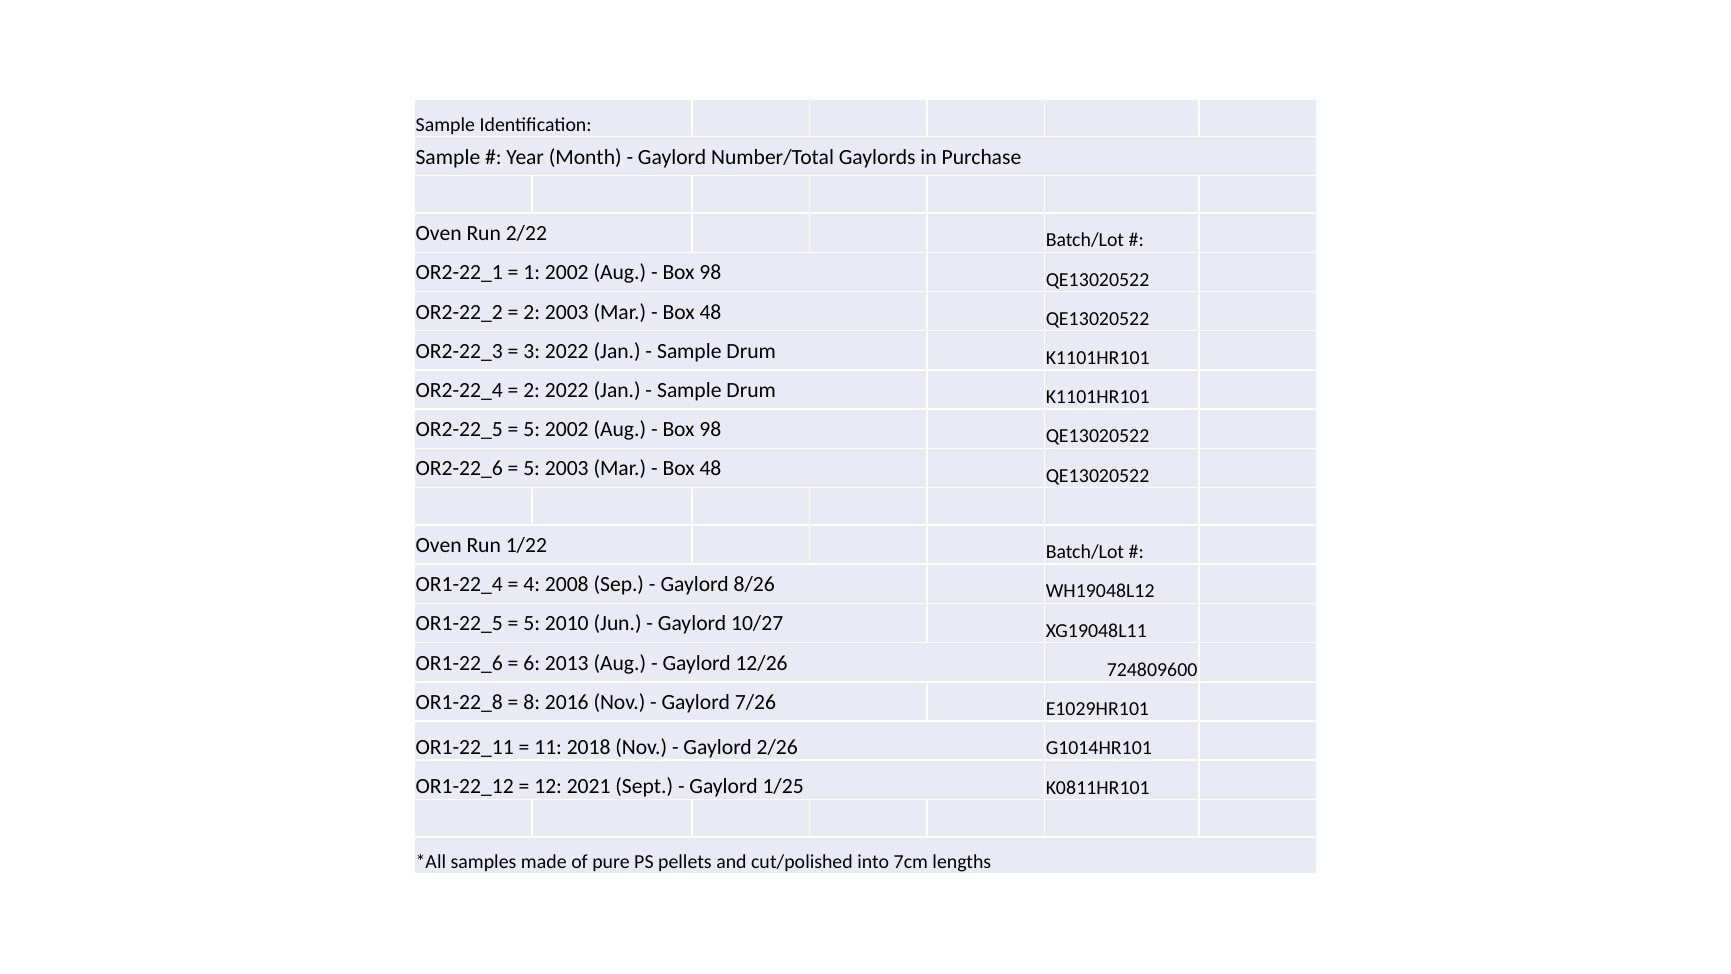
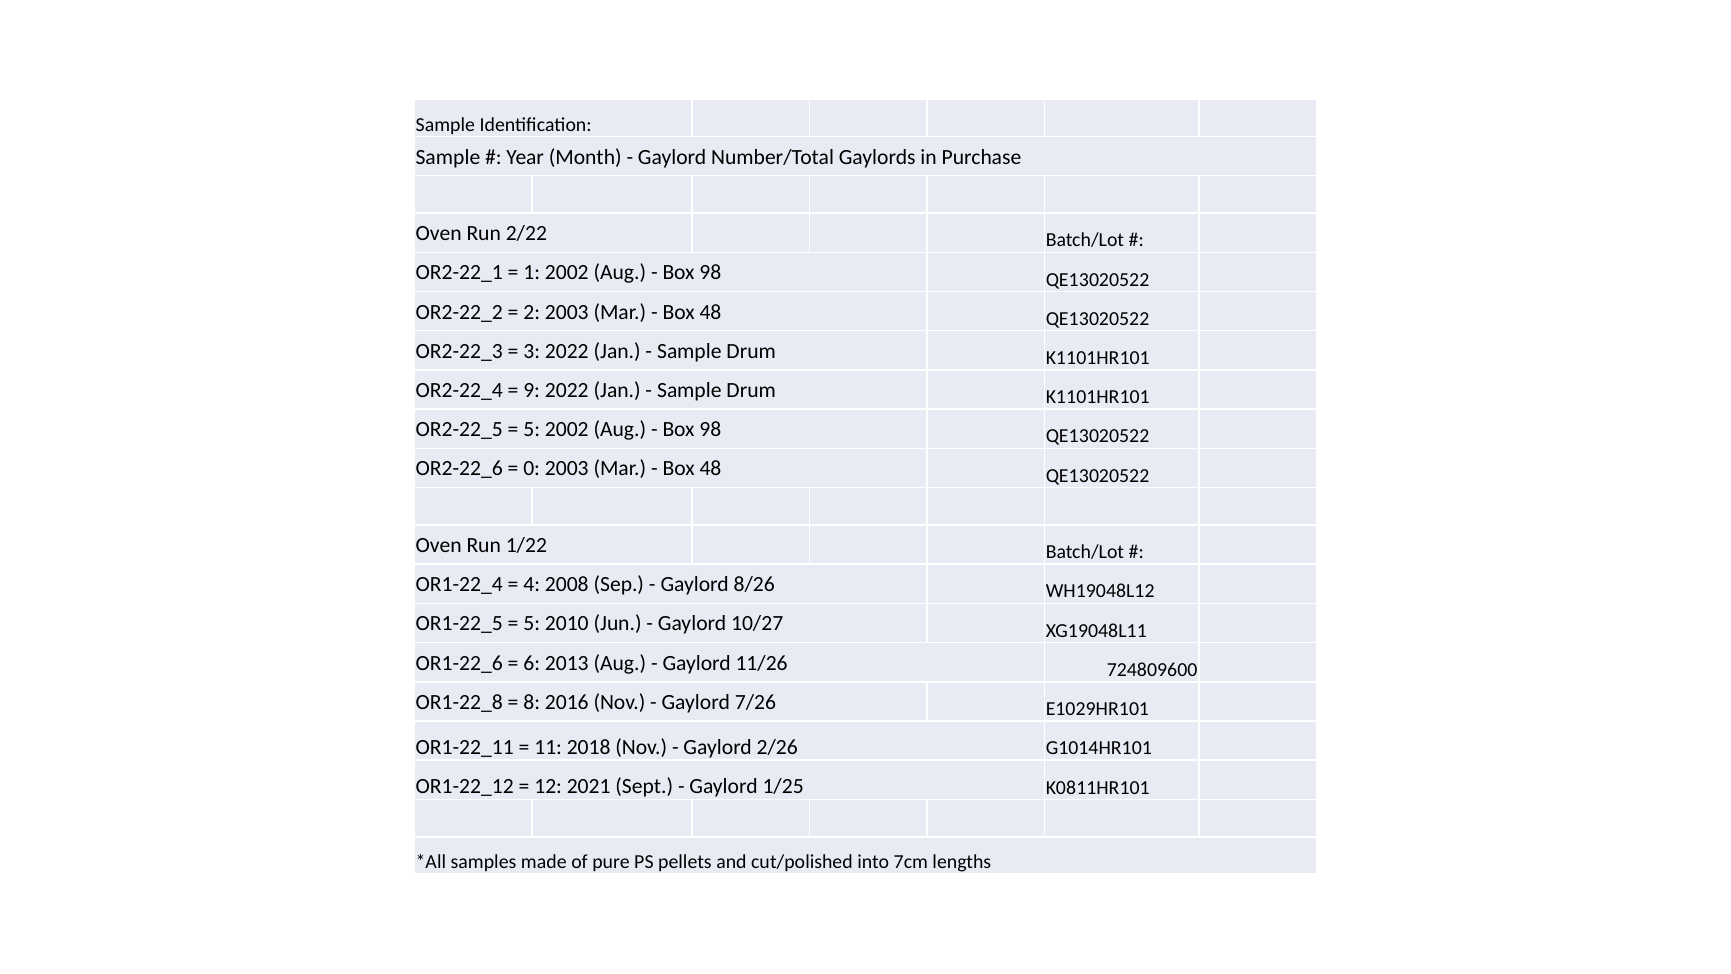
2: 2 -> 9 (532, 390)
5: 5 -> 0 (532, 469)
12/26: 12/26 -> 11/26 (762, 663)
